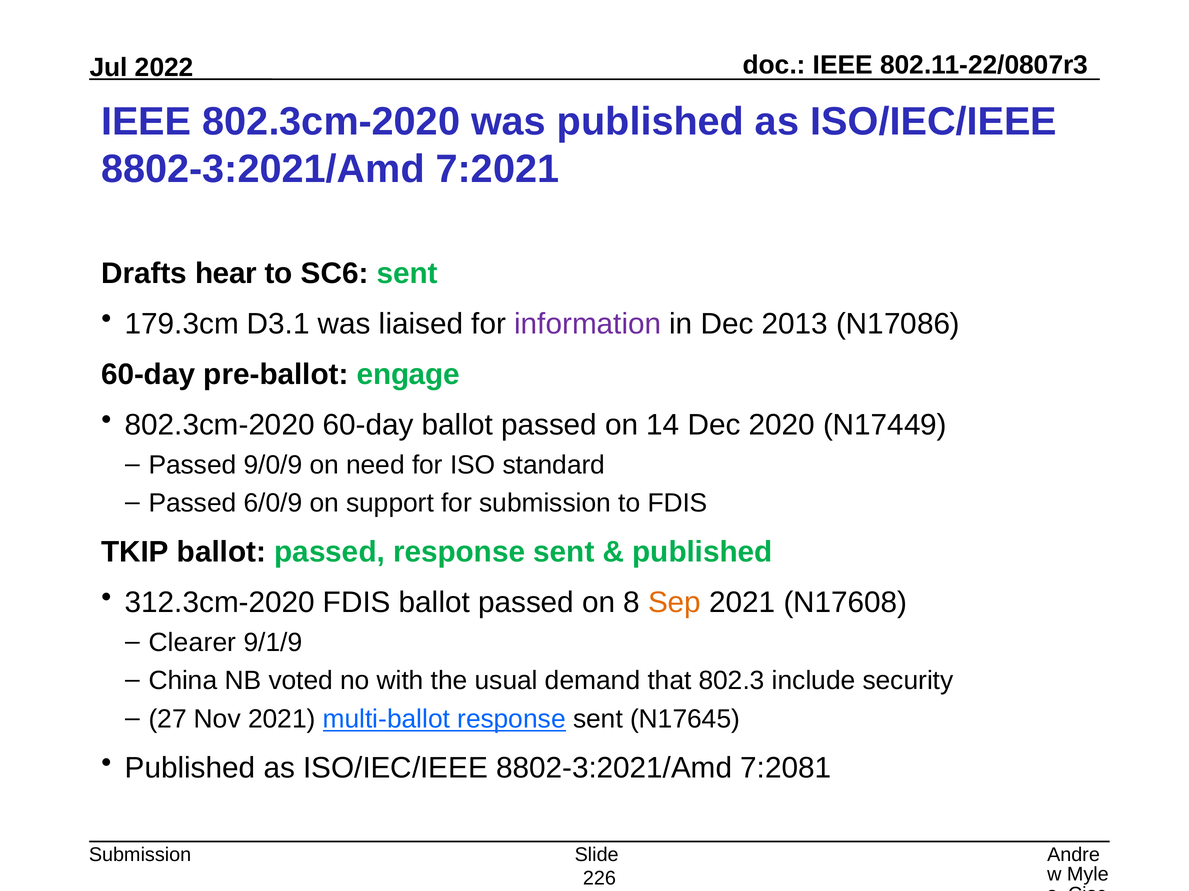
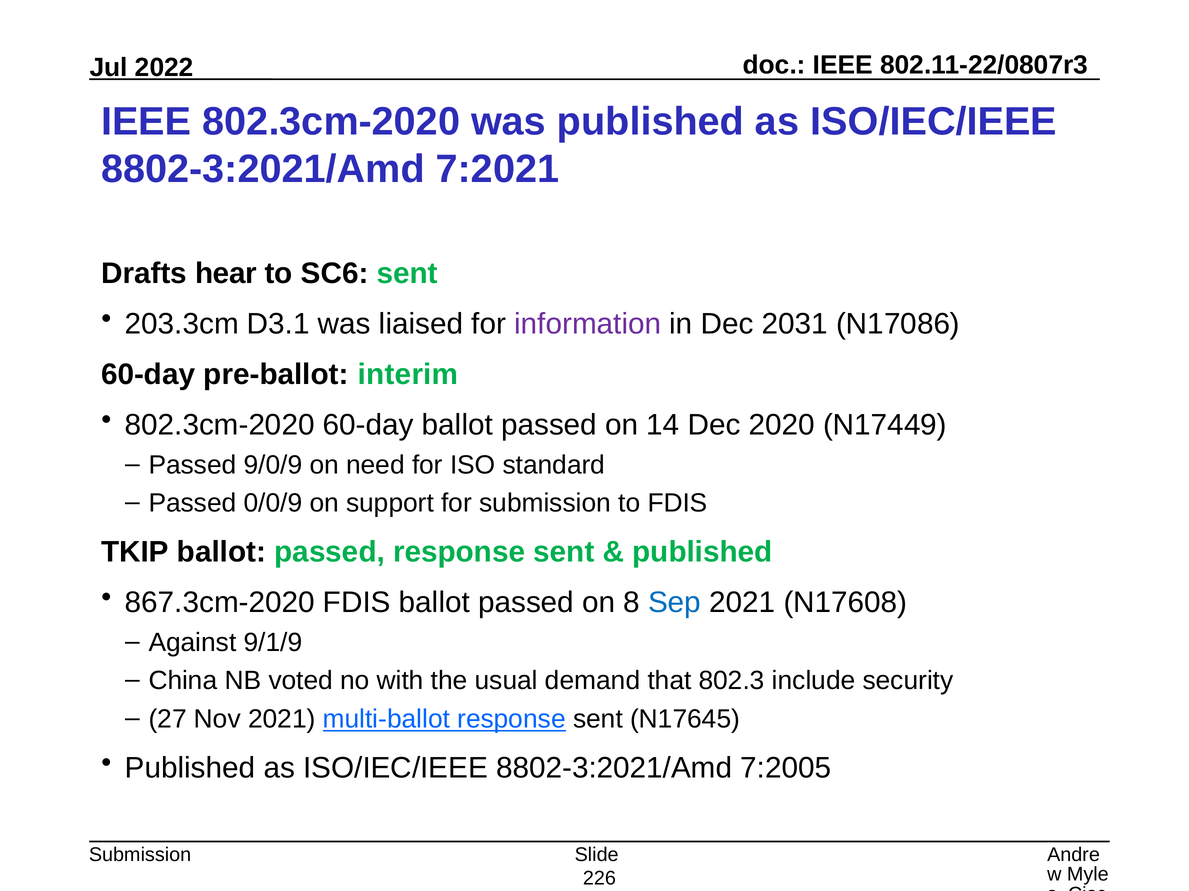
179.3cm: 179.3cm -> 203.3cm (182, 324)
2013: 2013 -> 2031 (795, 324)
engage: engage -> interim (408, 375)
6/0/9: 6/0/9 -> 0/0/9 (273, 504)
312.3cm-2020: 312.3cm-2020 -> 867.3cm-2020 (220, 603)
Sep colour: orange -> blue (675, 603)
Clearer: Clearer -> Against (193, 643)
7:2081: 7:2081 -> 7:2005 (786, 768)
